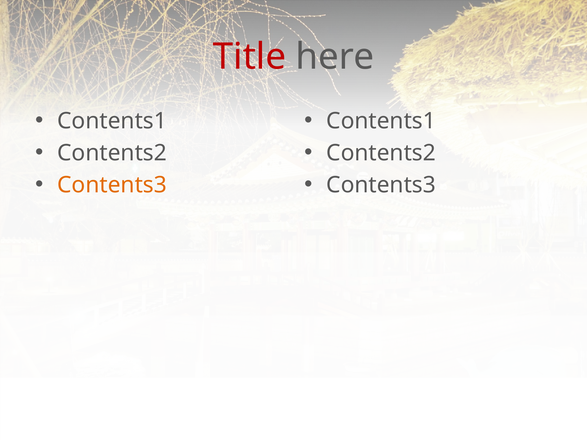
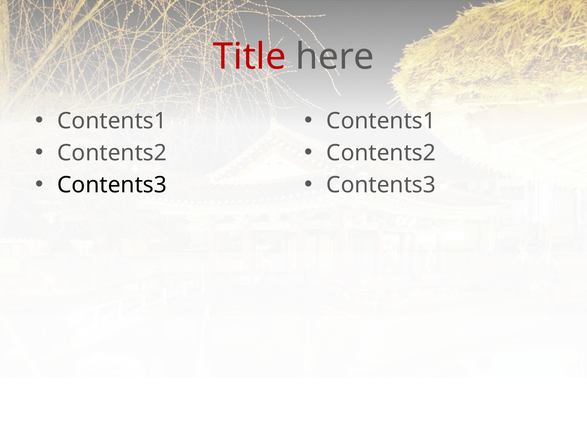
Contents3 colour: orange -> black (112, 185)
